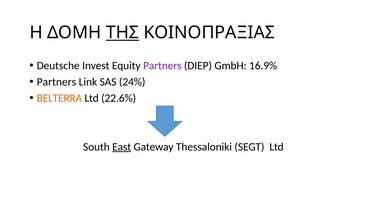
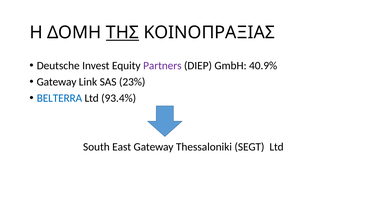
16.9%: 16.9% -> 40.9% (263, 65)
Partners: Partners -> Gateway (57, 82)
24%: 24% -> 23% (132, 82)
BELTERRA colour: orange -> blue (59, 98)
22.6%: 22.6% -> 93.4% (119, 98)
East underline: present -> none (122, 147)
